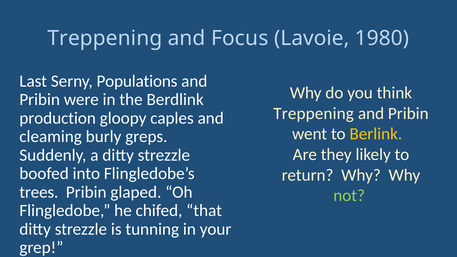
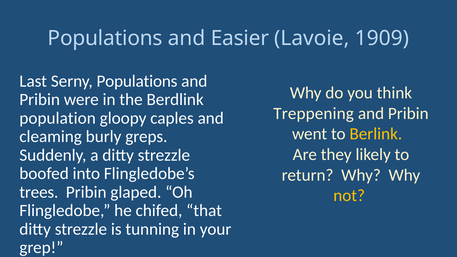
Treppening: Treppening -> Populations (105, 38)
Focus: Focus -> Easier (240, 38)
1980: 1980 -> 1909 (382, 38)
production: production -> population (58, 118)
not colour: light green -> yellow (349, 196)
